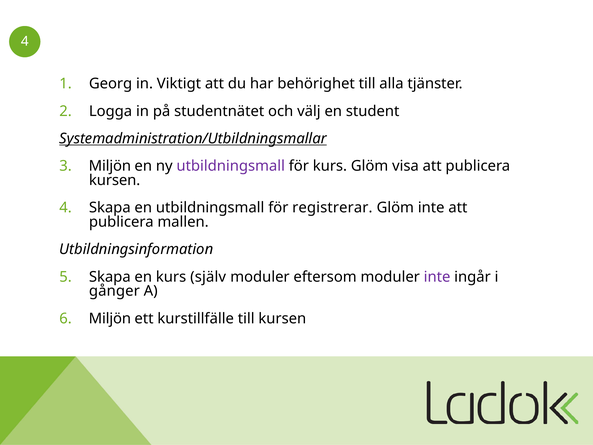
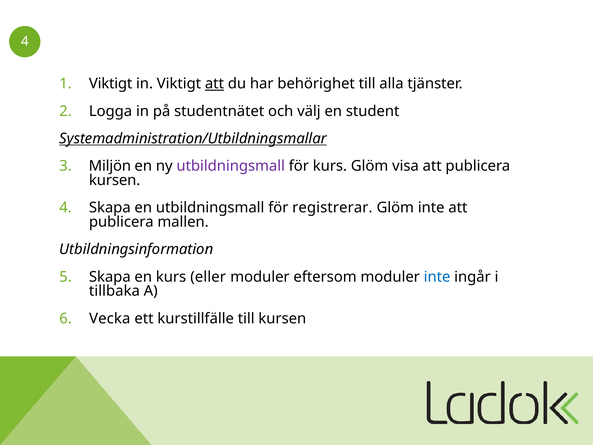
Georg: Georg -> Viktigt (111, 84)
att underline: none -> present (214, 84)
själv: själv -> eller (208, 277)
inte colour: purple -> blue (437, 277)
gånger: gånger -> tillbaka (114, 291)
Miljön: Miljön -> Vecka (110, 318)
